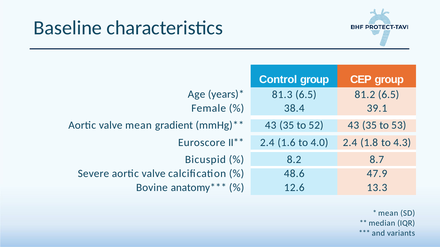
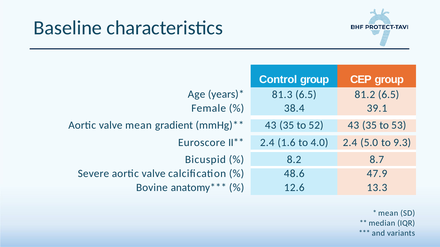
1.8: 1.8 -> 5.0 (369, 143)
4.3: 4.3 -> 9.3 (402, 143)
